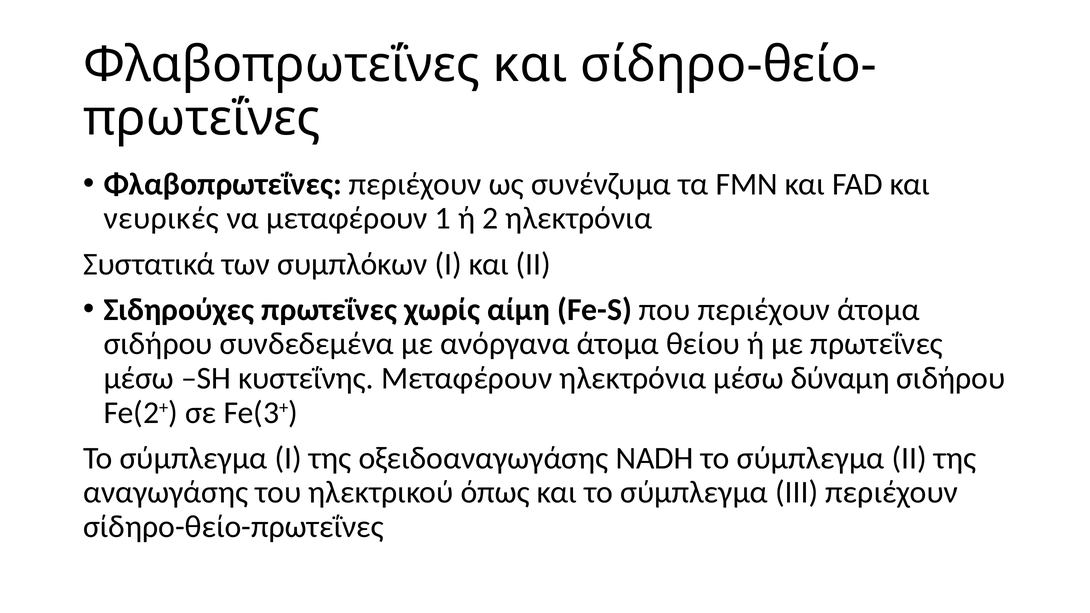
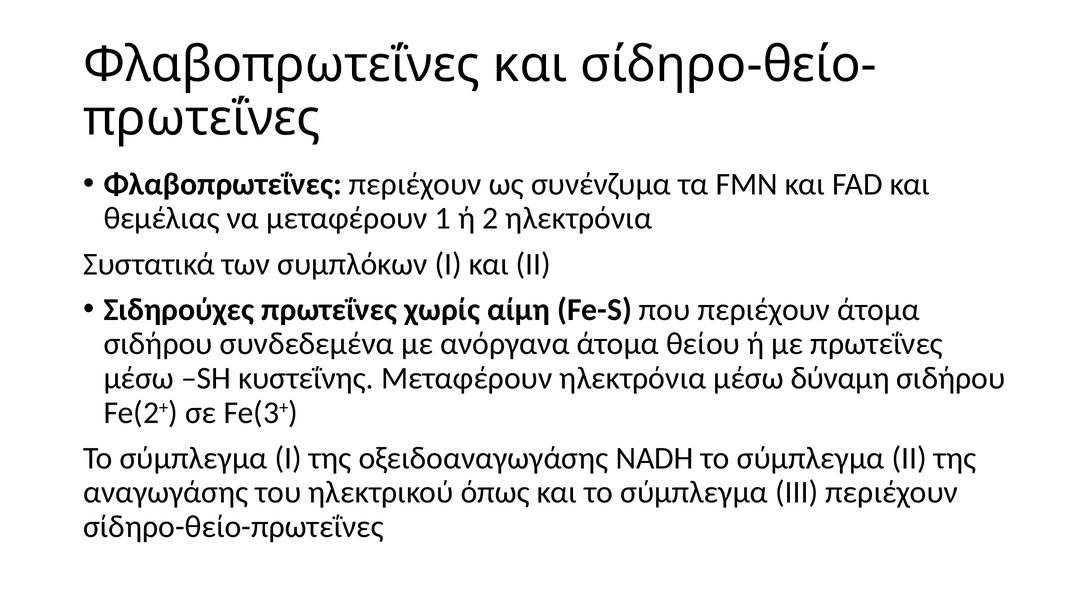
νευρικές: νευρικές -> θεμέλιας (162, 219)
